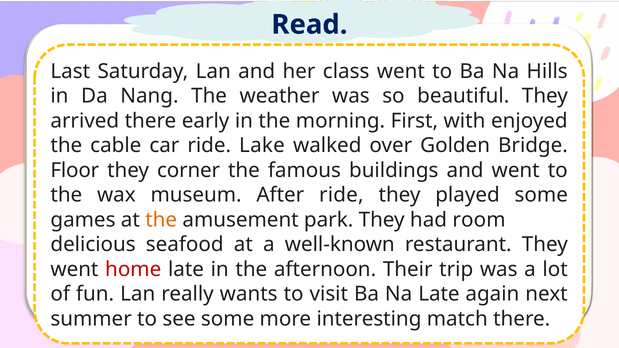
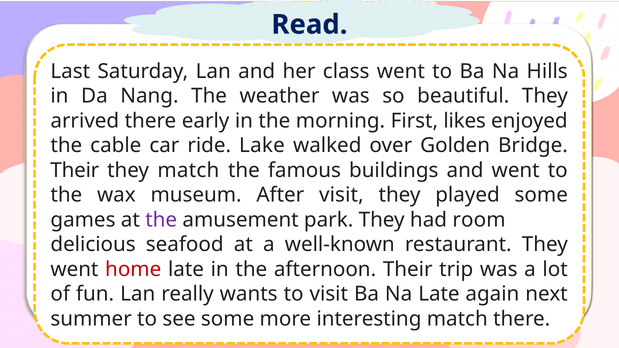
with: with -> likes (465, 121)
Floor: Floor -> Their (75, 170)
they corner: corner -> match (188, 170)
After ride: ride -> visit (341, 195)
the colour: orange -> purple (161, 220)
